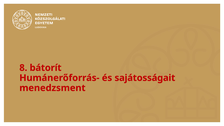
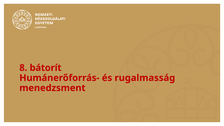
sajátosságait: sajátosságait -> rugalmasság (145, 78)
